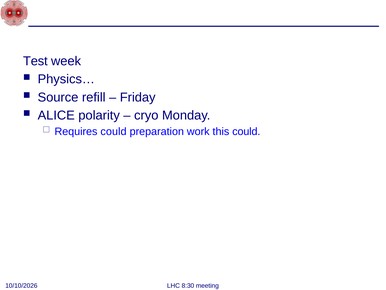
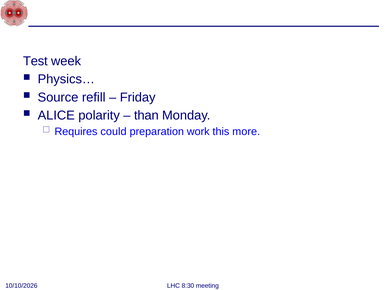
cryo: cryo -> than (146, 115)
this could: could -> more (246, 131)
